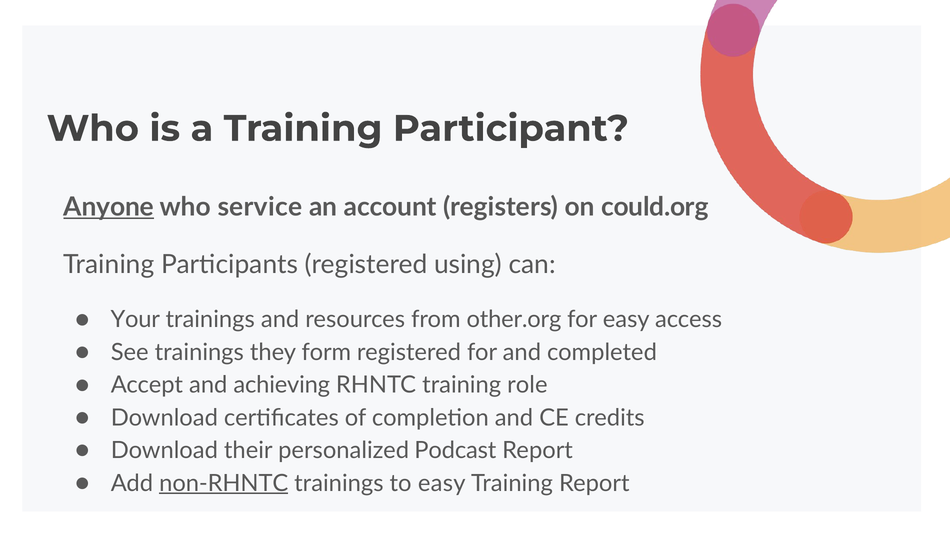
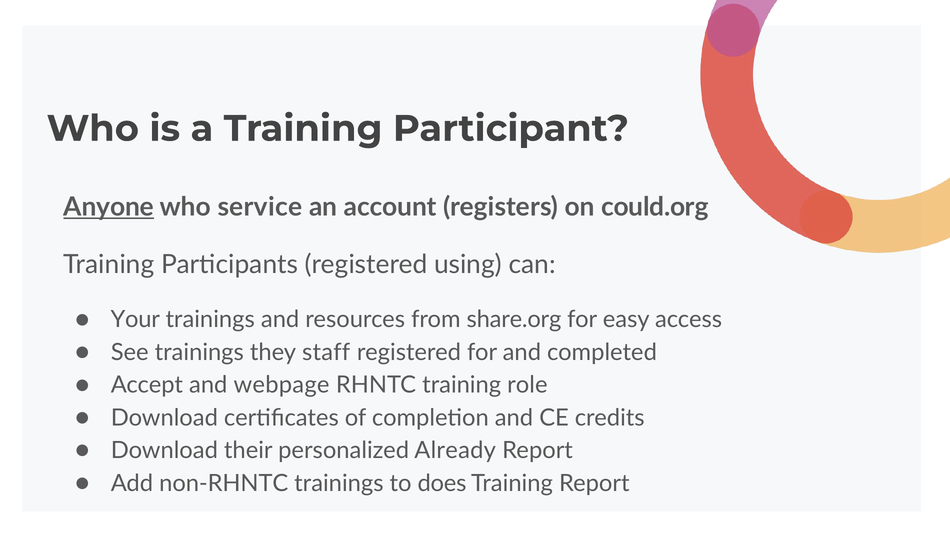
other.org: other.org -> share.org (514, 320)
form: form -> staff (326, 353)
achieving: achieving -> webpage (282, 385)
Podcast: Podcast -> Already (455, 451)
non-RHNTC underline: present -> none (224, 484)
to easy: easy -> does (442, 484)
